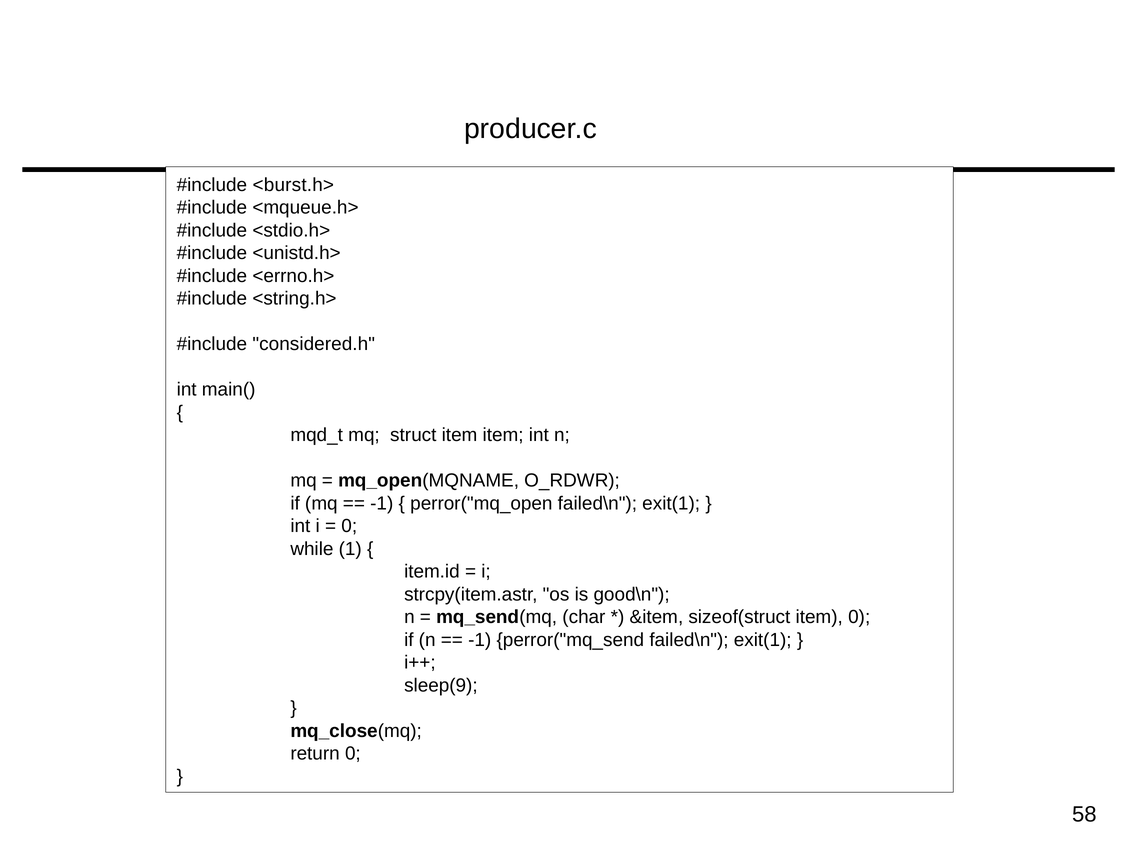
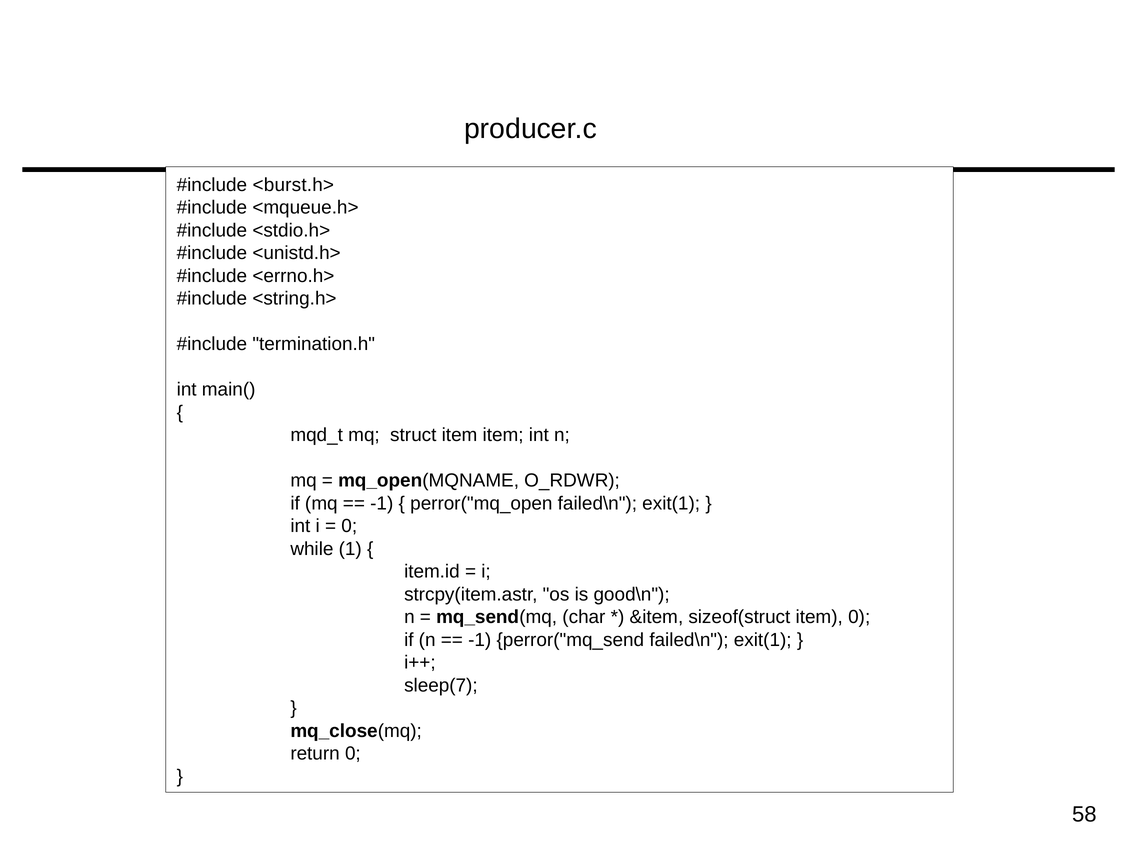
considered.h: considered.h -> termination.h (314, 344)
sleep(9: sleep(9 -> sleep(7 (441, 685)
